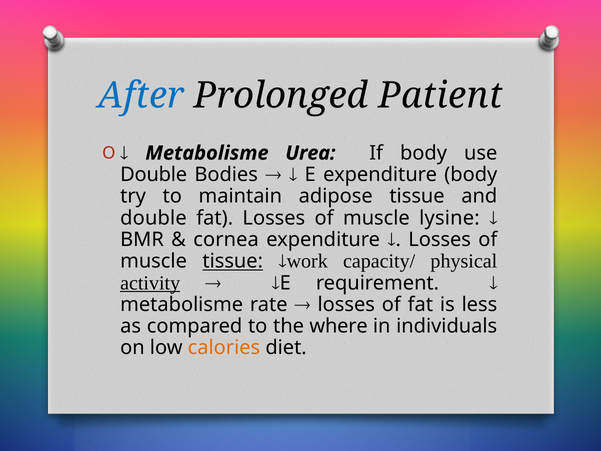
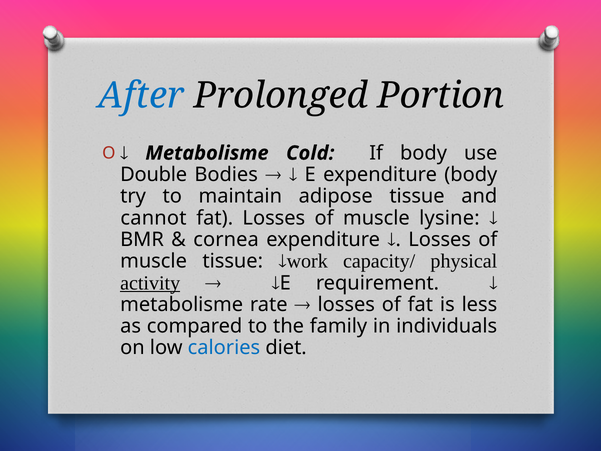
Patient: Patient -> Portion (441, 96)
Urea: Urea -> Cold (310, 153)
double: double -> cannot (153, 218)
tissue underline: present -> none (233, 261)
where: where -> family (338, 326)
calories colour: orange -> blue (224, 348)
